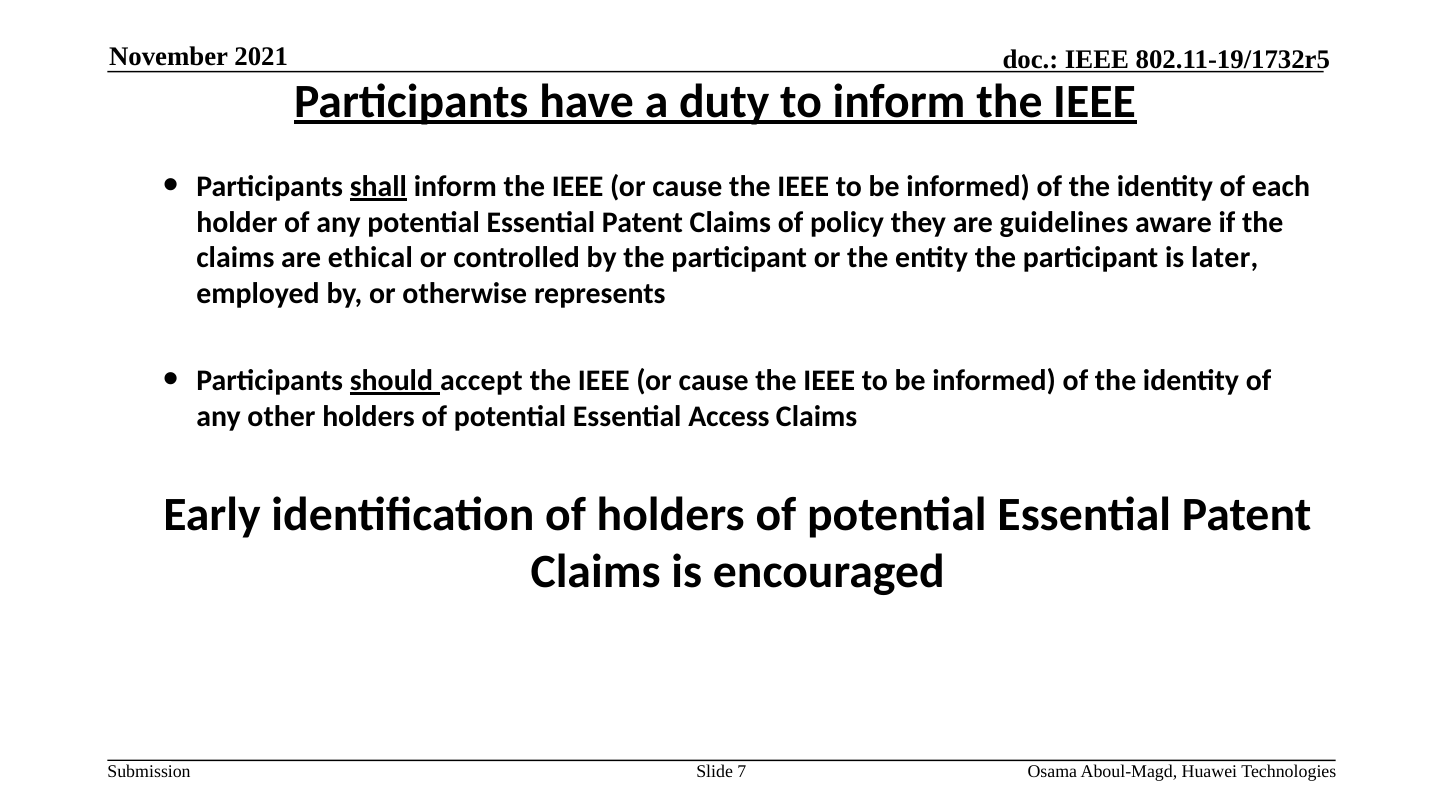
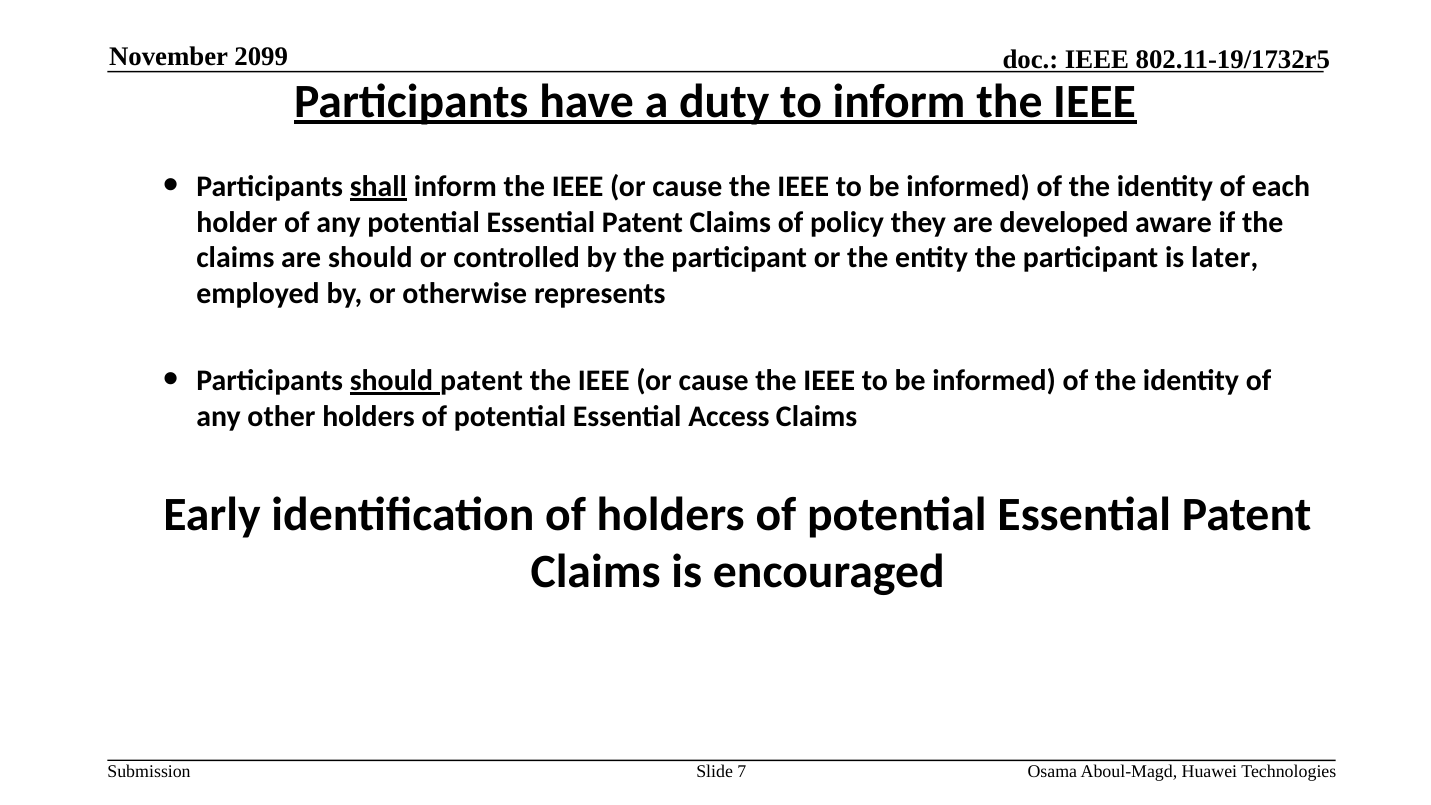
2021: 2021 -> 2099 (261, 57)
guidelines: guidelines -> developed (1064, 222)
are ethical: ethical -> should (370, 258)
should accept: accept -> patent (482, 380)
